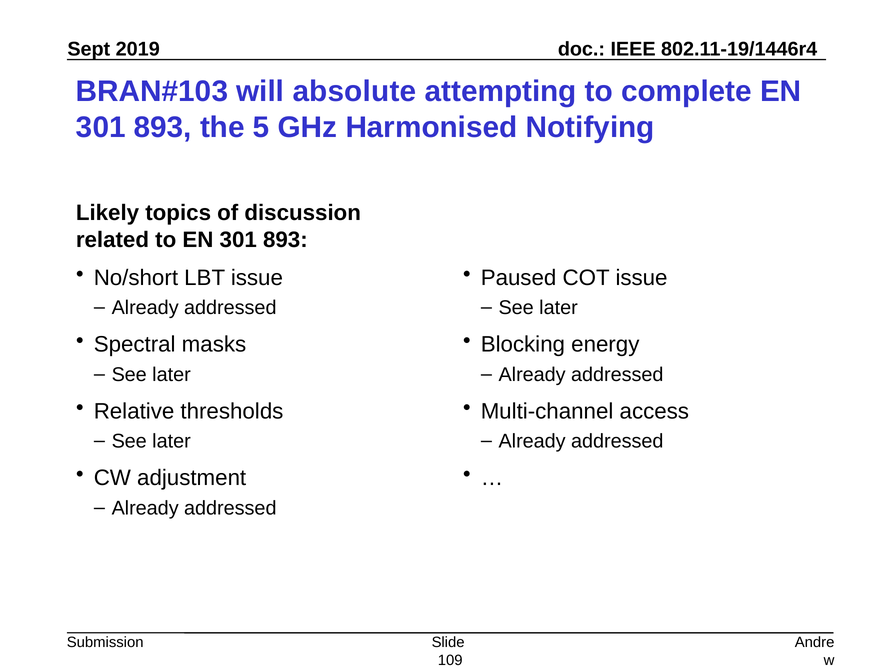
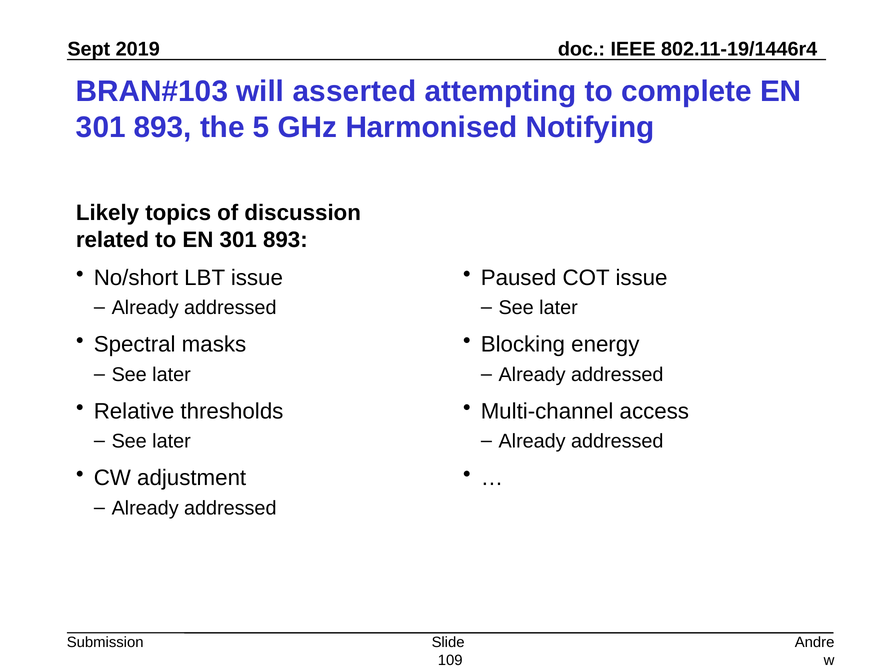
absolute: absolute -> asserted (354, 91)
